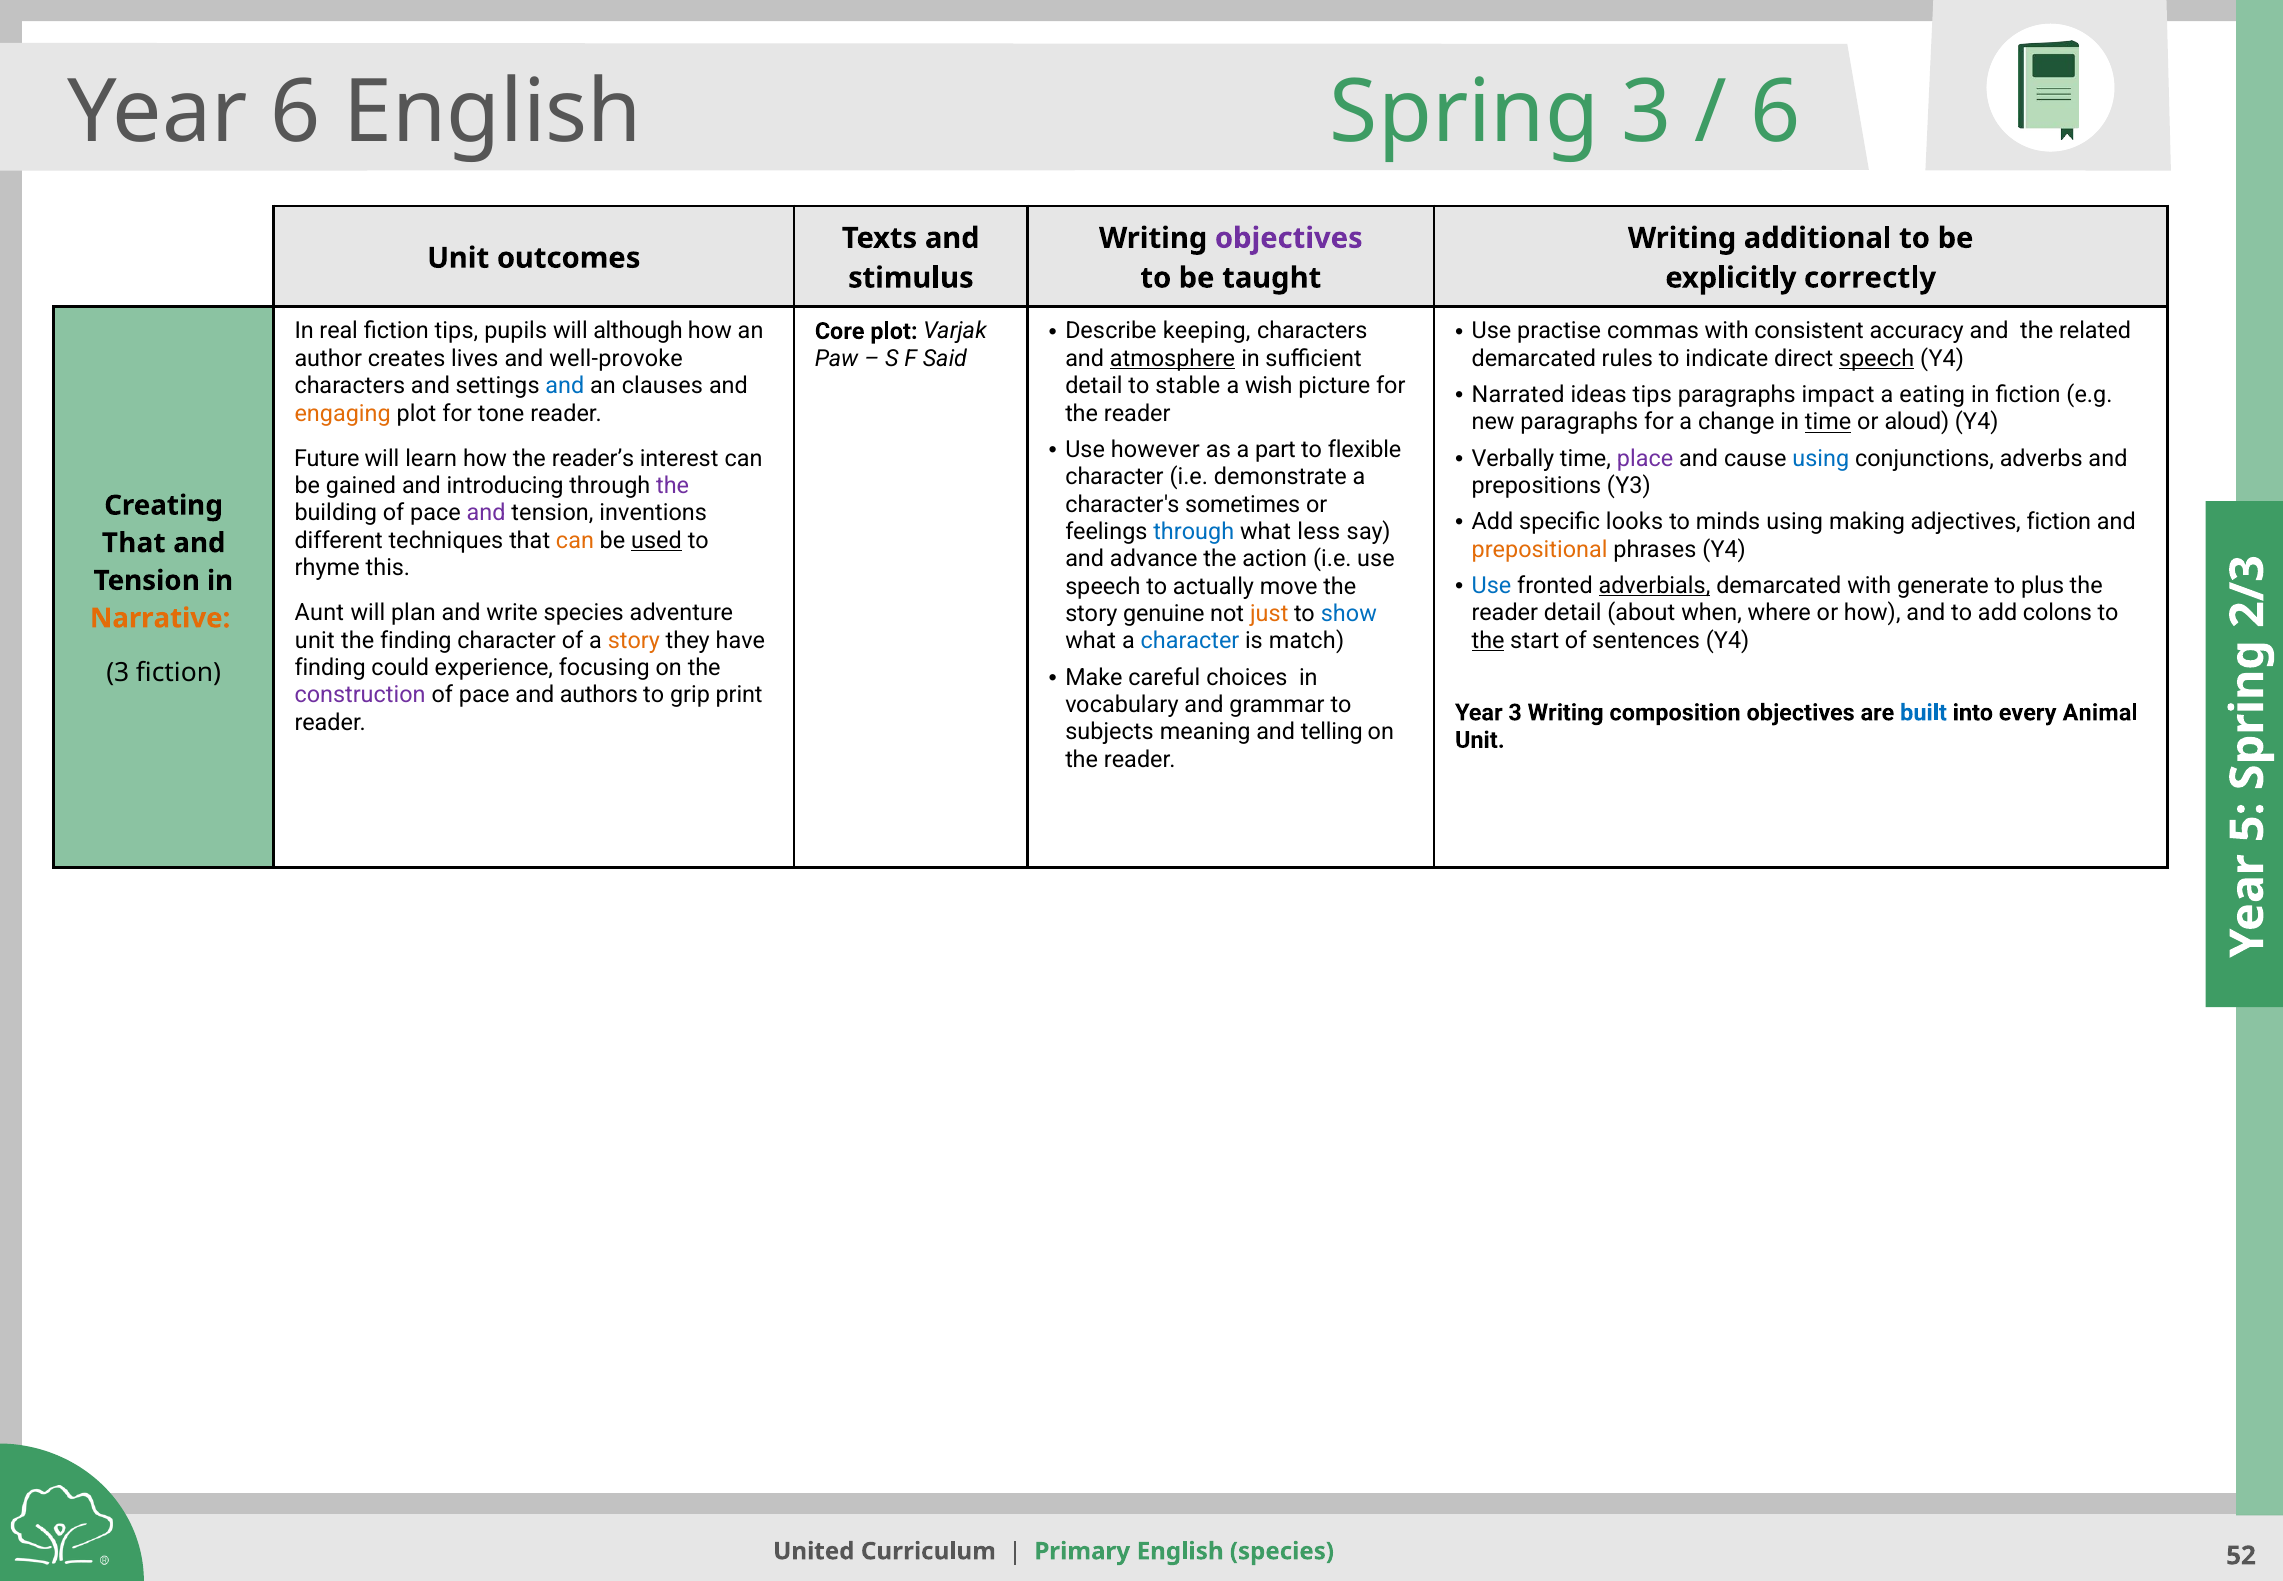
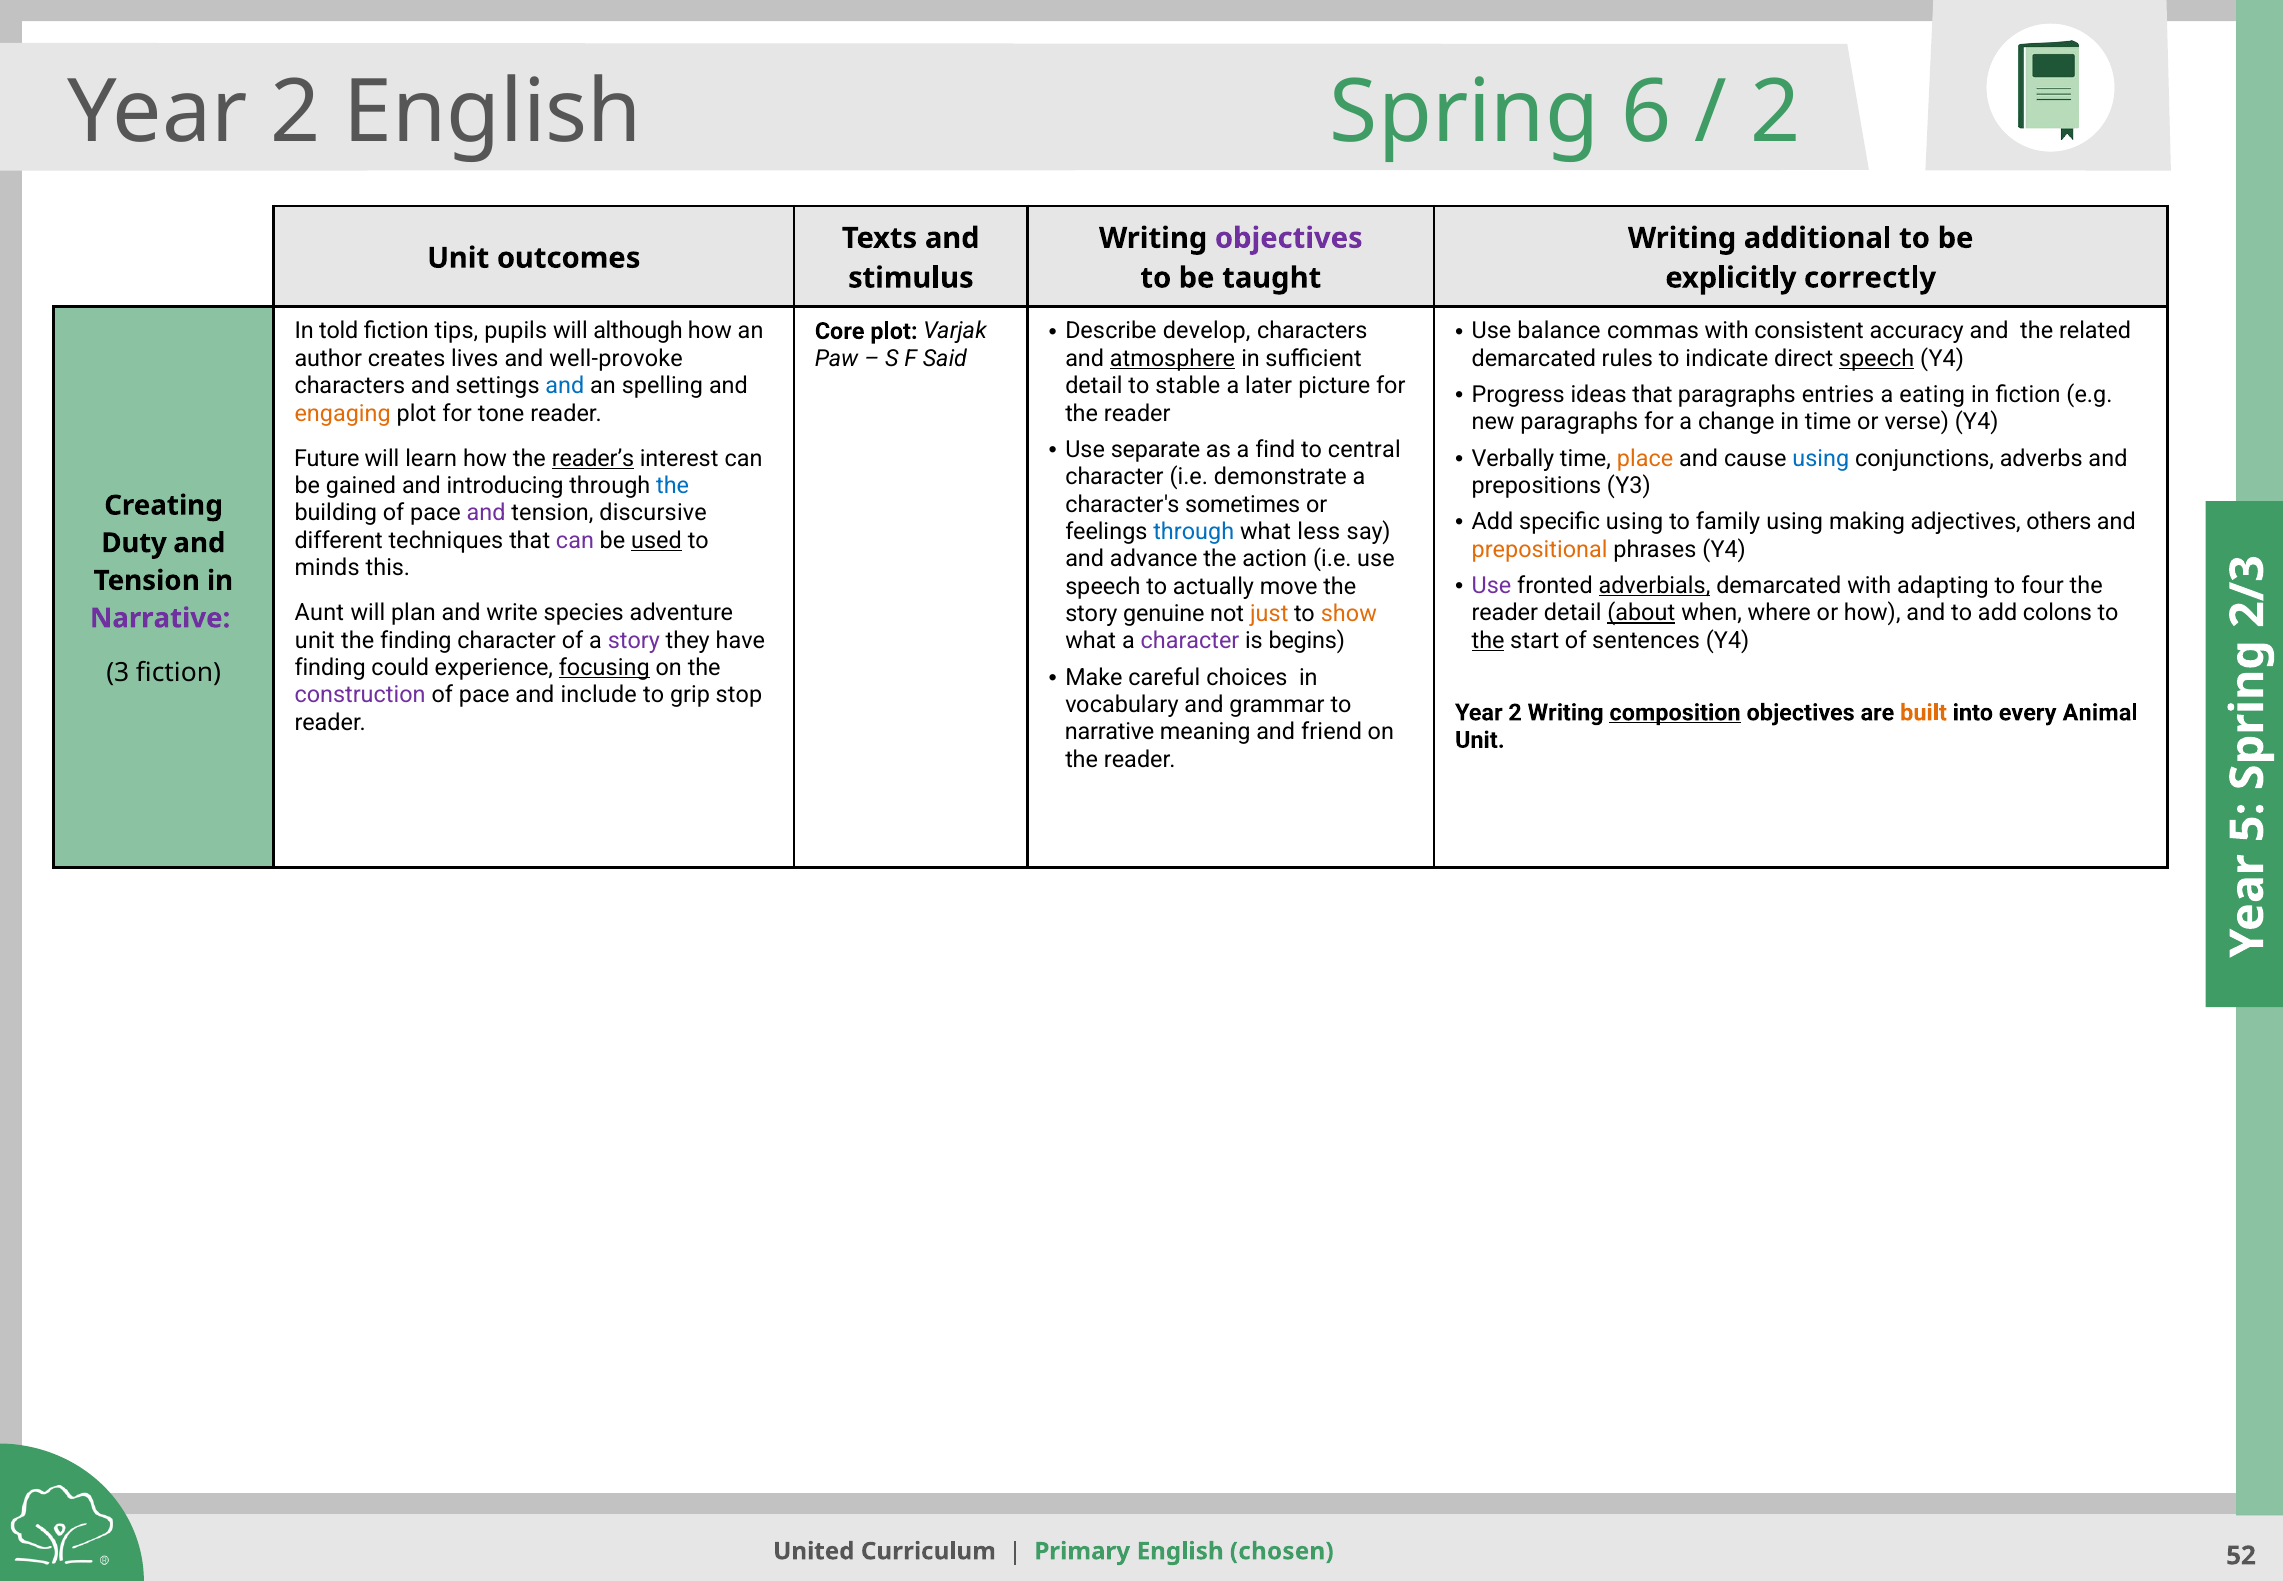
6: 6 -> 2 (296, 113)
Spring 3: 3 -> 6 (1647, 113)
6: 6 -> 2 (1775, 113)
keeping: keeping -> develop (1207, 331)
practise: practise -> balance (1559, 331)
real: real -> told (339, 331)
clauses: clauses -> spelling (662, 386)
wish: wish -> later (1269, 386)
Narrated: Narrated -> Progress (1518, 395)
ideas tips: tips -> that (1652, 395)
impact: impact -> entries (1838, 395)
time underline: present -> none (1828, 422)
aloud: aloud -> verse (1917, 422)
however: however -> separate (1156, 449)
part: part -> find (1275, 449)
flexible: flexible -> central (1364, 449)
place colour: purple -> orange (1645, 458)
reader’s underline: none -> present (593, 458)
the colour: purple -> blue (673, 486)
inventions: inventions -> discursive (653, 513)
specific looks: looks -> using (1635, 522)
minds: minds -> family (1728, 522)
adjectives fiction: fiction -> others (2059, 522)
can colour: orange -> purple (575, 540)
That: That -> Duty (134, 543)
rhyme: rhyme -> minds (327, 568)
Use colour: blue -> purple (1492, 585)
generate: generate -> adapting (1943, 585)
plus: plus -> four (2043, 585)
about underline: none -> present (1641, 613)
show colour: blue -> orange (1349, 614)
Narrative colour: orange -> purple (160, 618)
story colour: orange -> purple (634, 640)
character colour: blue -> purple (1190, 641)
match: match -> begins (1307, 641)
focusing underline: none -> present (604, 667)
authors: authors -> include (599, 695)
print: print -> stop (739, 695)
3: 3 -> 2 (1515, 712)
composition underline: none -> present (1675, 712)
built colour: blue -> orange (1924, 712)
subjects: subjects -> narrative (1110, 732)
telling: telling -> friend (1332, 732)
English species: species -> chosen (1282, 1551)
